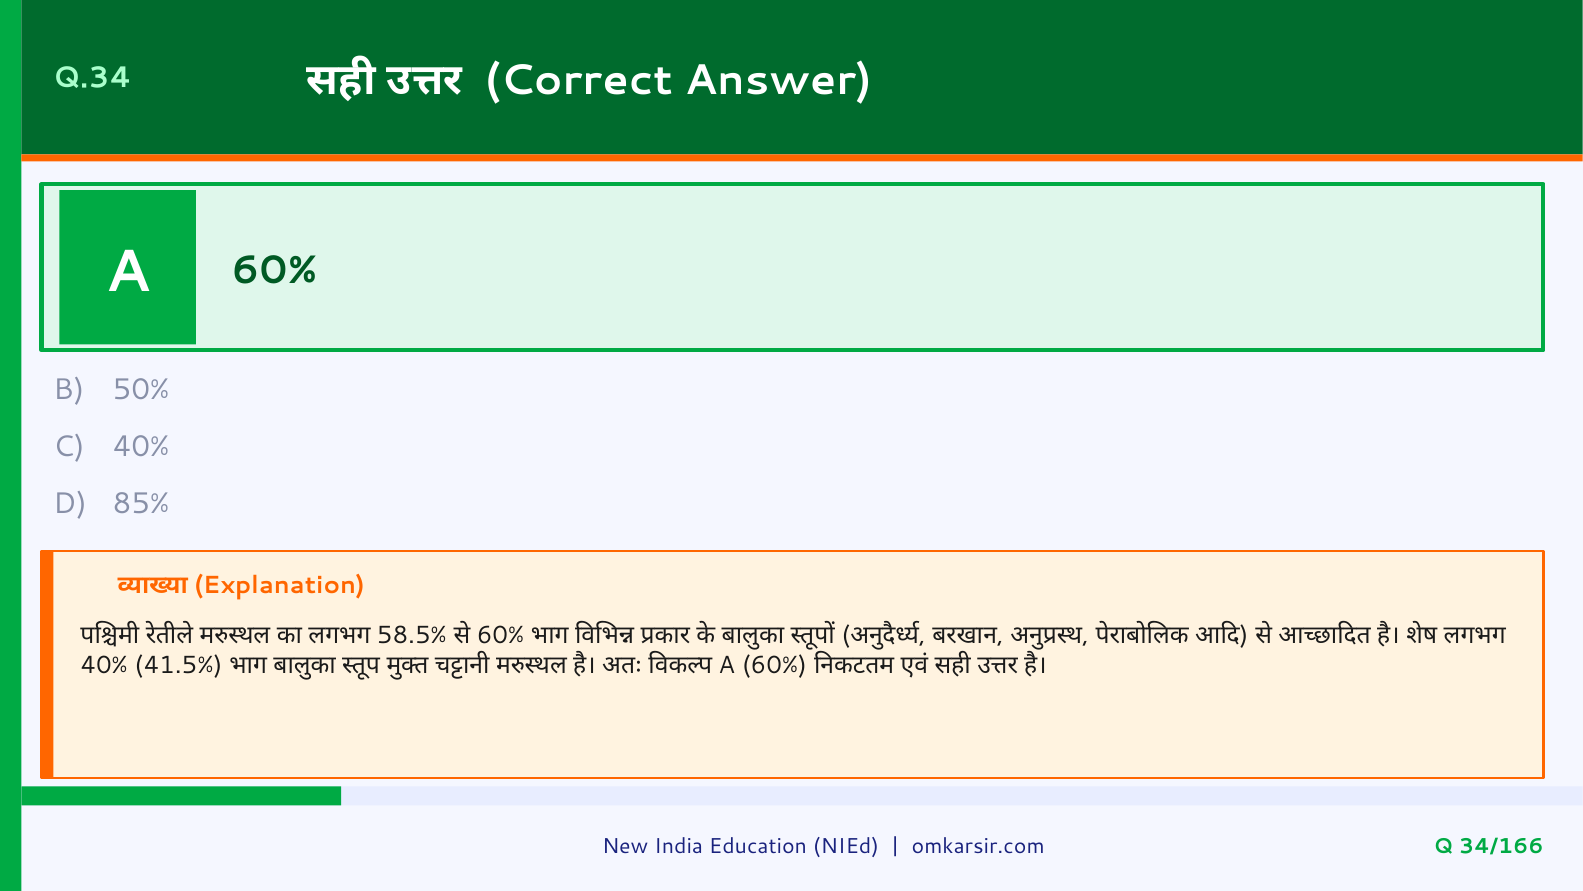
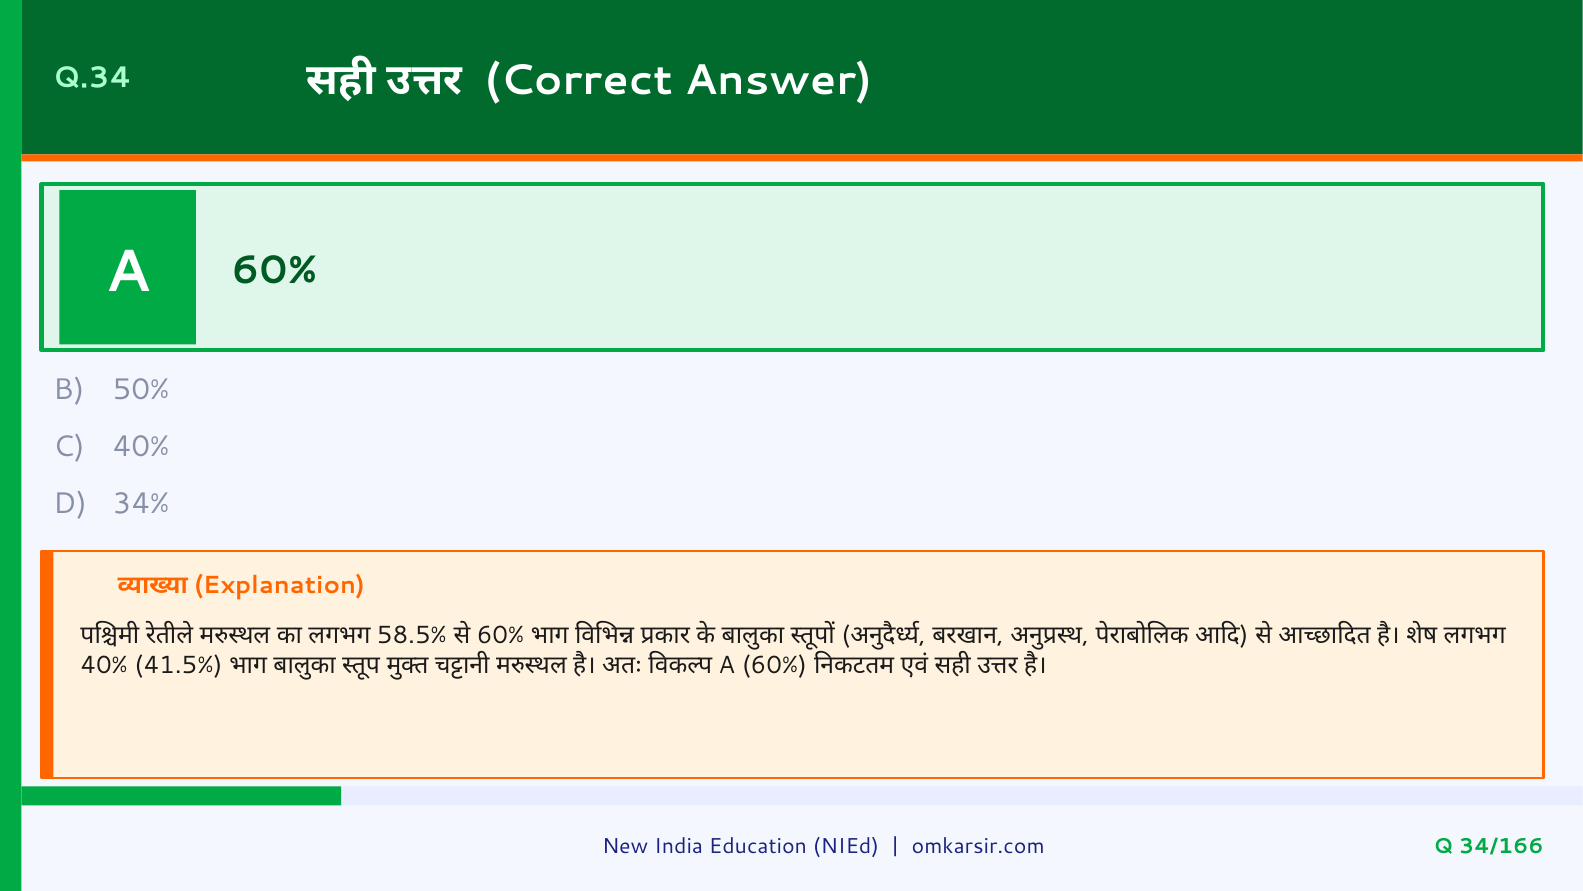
85%: 85% -> 34% (141, 503)
